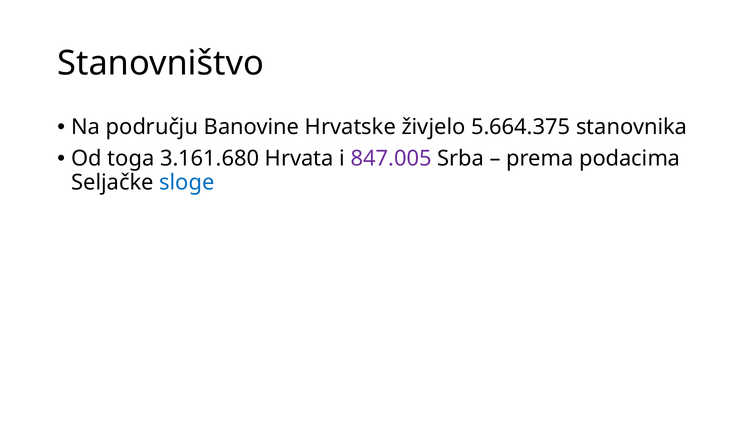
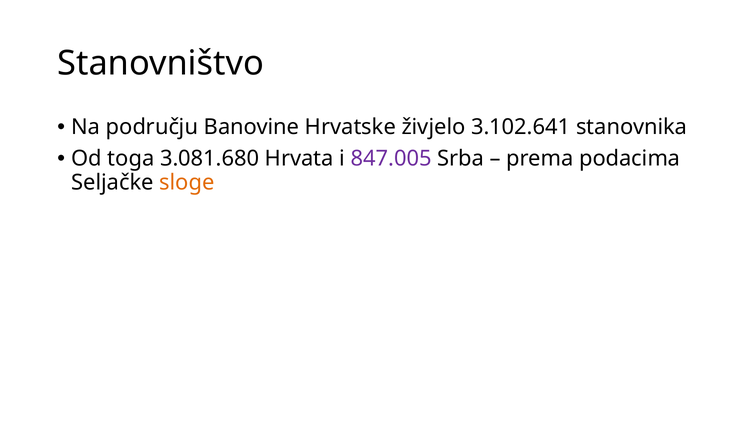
5.664.375: 5.664.375 -> 3.102.641 (521, 127)
3.161.680: 3.161.680 -> 3.081.680 (210, 158)
sloge colour: blue -> orange (187, 182)
